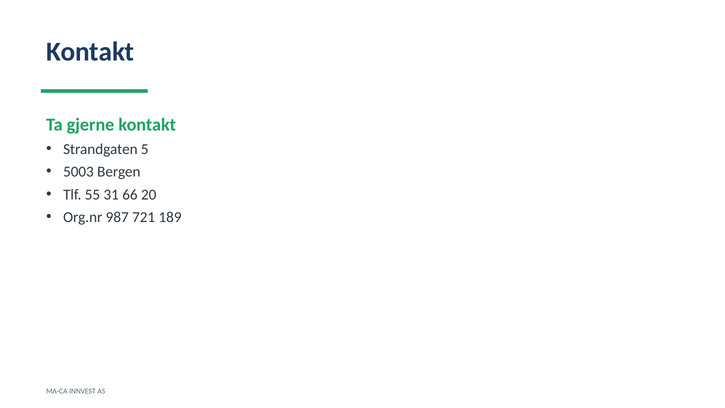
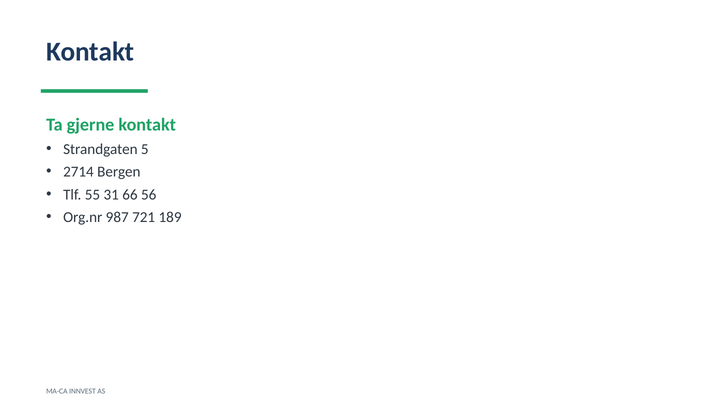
5003: 5003 -> 2714 (78, 172)
20: 20 -> 56 (149, 194)
